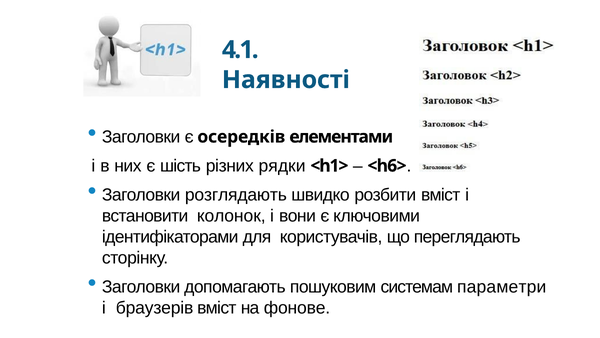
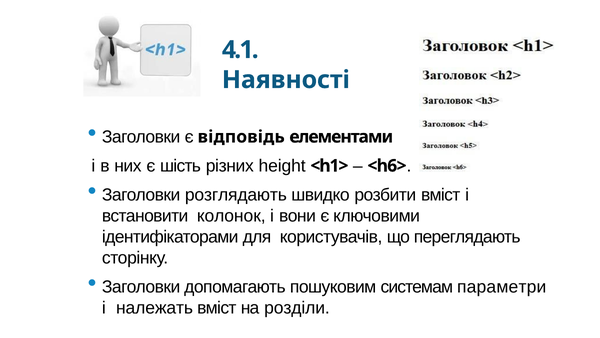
осередків: осередків -> відповідь (241, 137)
рядки: рядки -> height (282, 166)
браузерів: браузерів -> належать (155, 308)
фонове: фонове -> розділи (297, 308)
